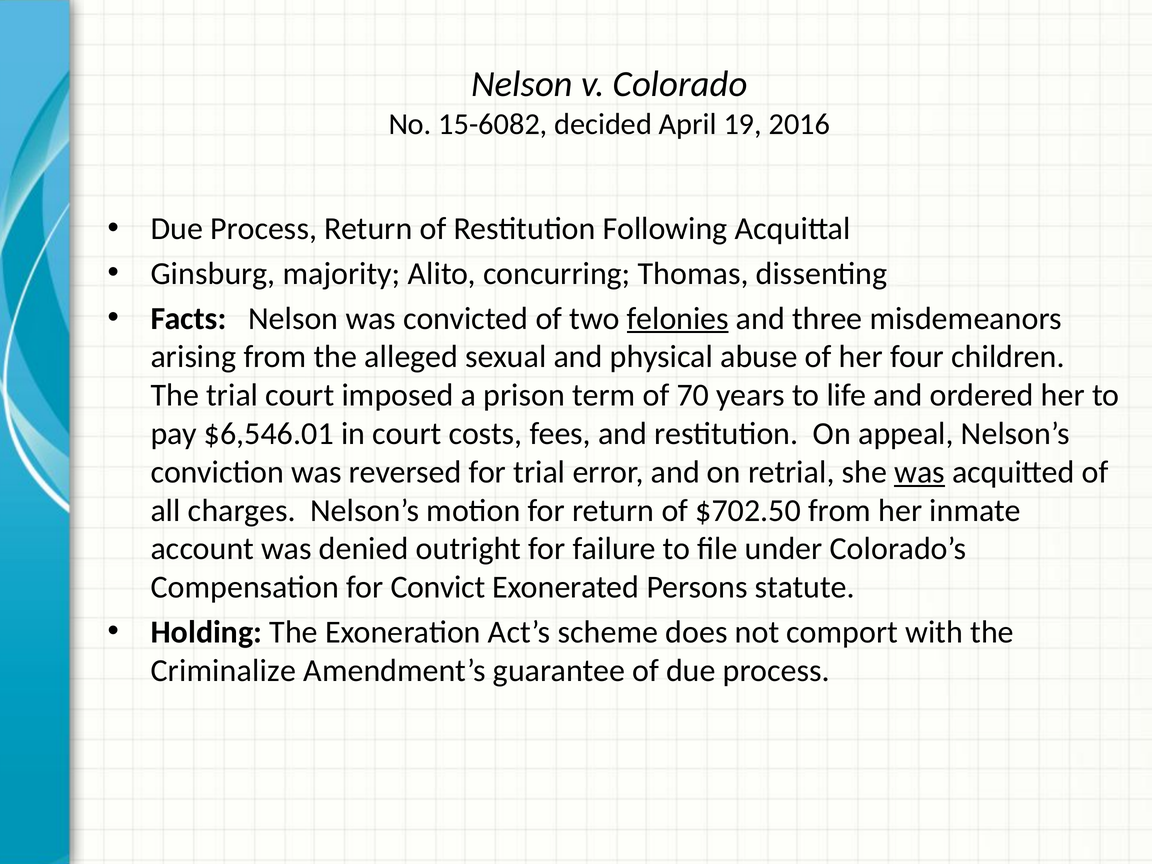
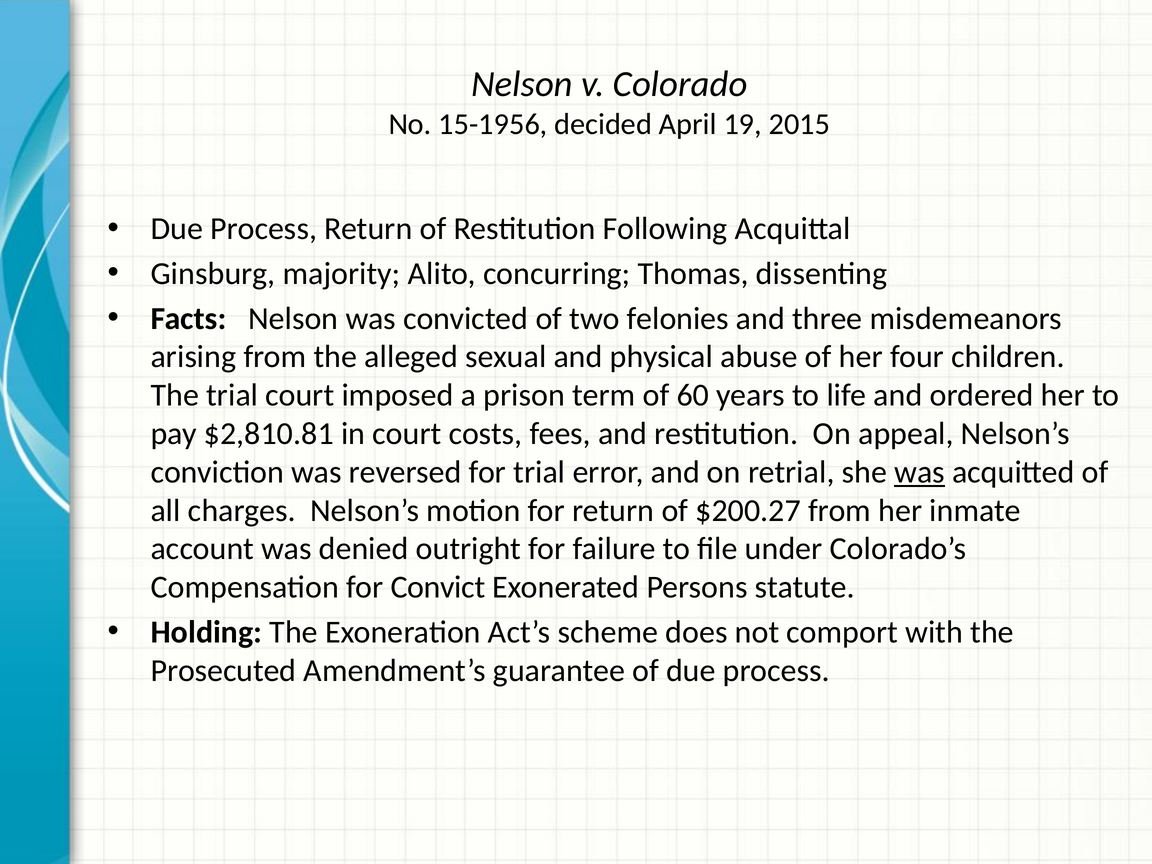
15-6082: 15-6082 -> 15-1956 (493, 124)
2016: 2016 -> 2015 (800, 124)
felonies underline: present -> none (678, 318)
70: 70 -> 60 (693, 395)
$6,546.01: $6,546.01 -> $2,810.81 (269, 434)
$702.50: $702.50 -> $200.27 (748, 511)
Criminalize: Criminalize -> Prosecuted (224, 671)
